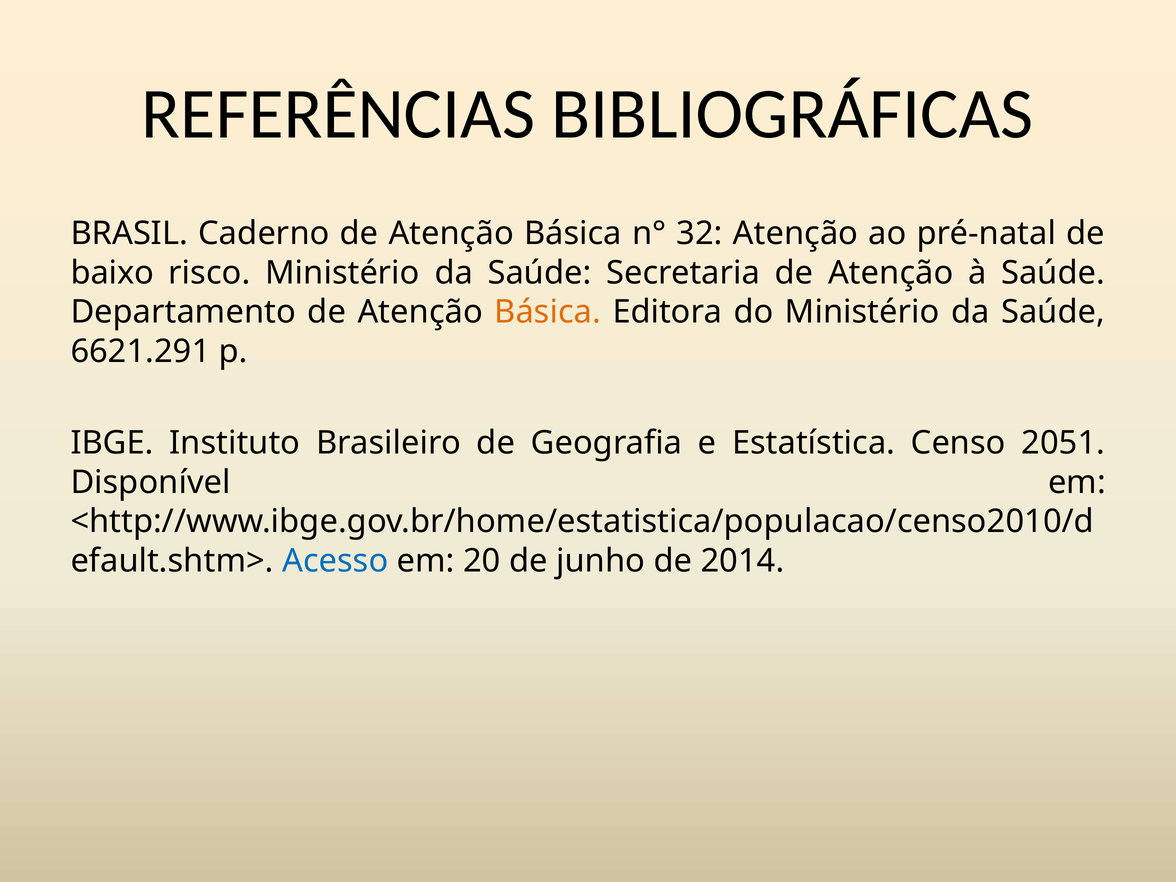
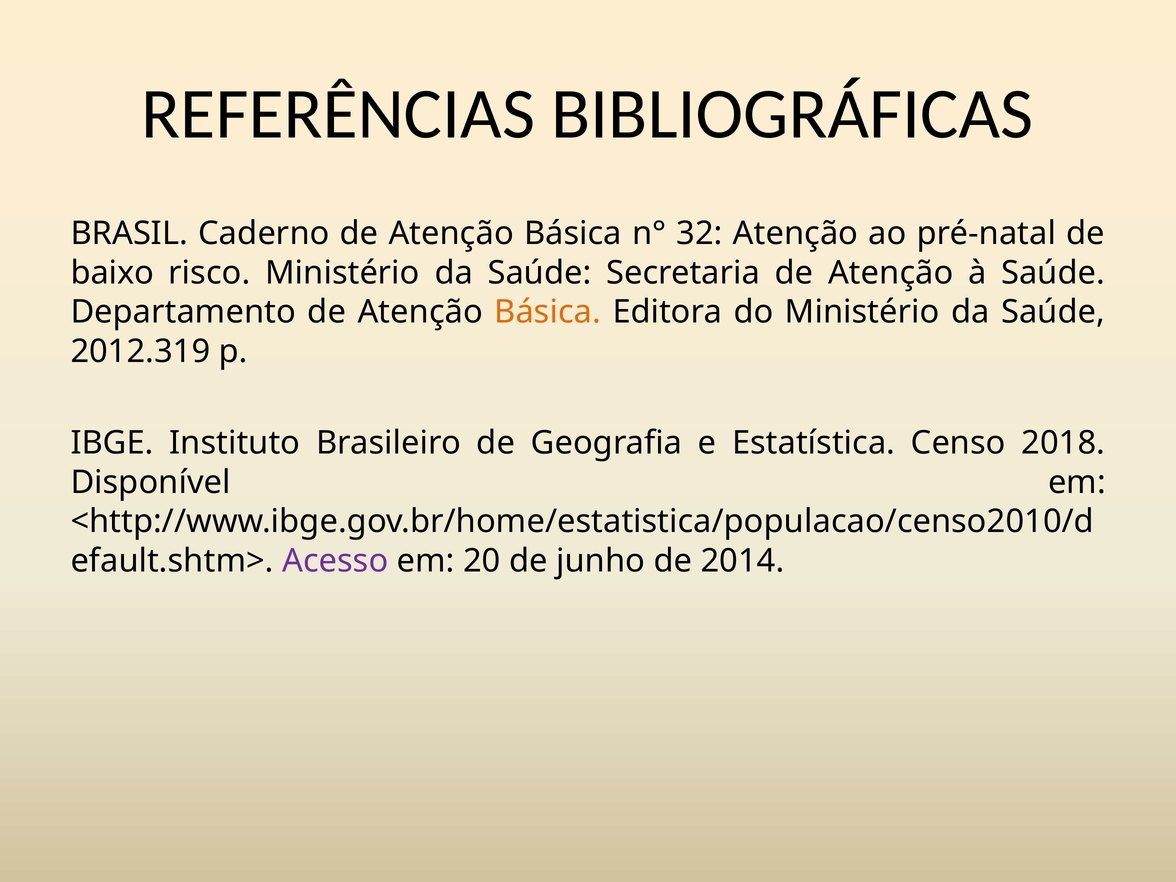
6621.291: 6621.291 -> 2012.319 (140, 351)
2051: 2051 -> 2018 (1063, 443)
Acesso colour: blue -> purple (335, 561)
